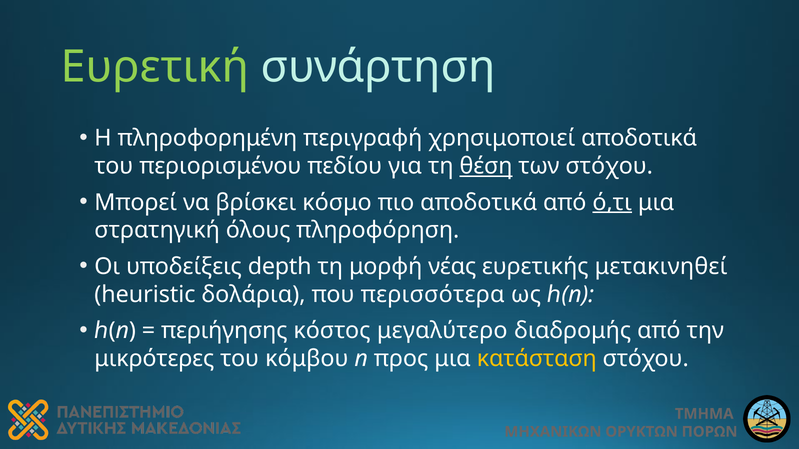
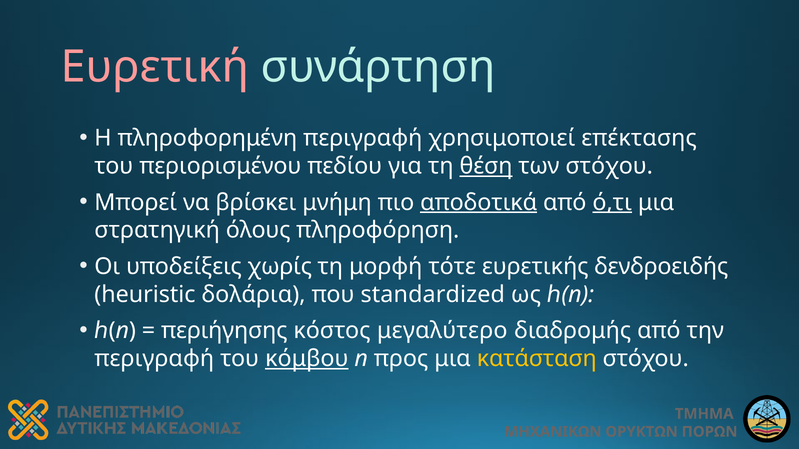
Ευρετική colour: light green -> pink (155, 67)
χρησιμοποιεί αποδοτικά: αποδοτικά -> επέκτασης (639, 138)
κόσμο: κόσμο -> μνήμη (337, 203)
αποδοτικά underline: none -> present (479, 203)
depth: depth -> χωρίς (280, 267)
νέας: νέας -> τότε (452, 267)
μετακινηθεί: μετακινηθεί -> δενδροειδής (661, 267)
περισσότερα: περισσότερα -> standardized (433, 295)
μικρότερες: μικρότερες -> περιγραφή (154, 359)
κόμβου underline: none -> present (307, 359)
